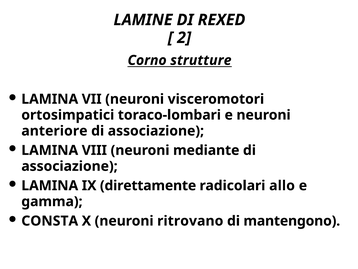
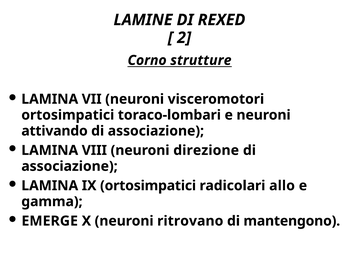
anteriore: anteriore -> attivando (55, 131)
mediante: mediante -> direzione (206, 150)
IX direttamente: direttamente -> ortosimpatici (148, 185)
CONSTA: CONSTA -> EMERGE (50, 221)
